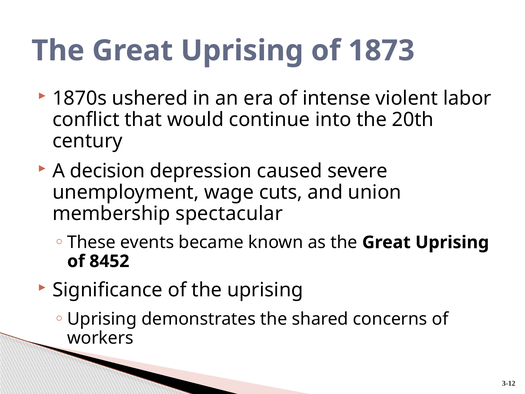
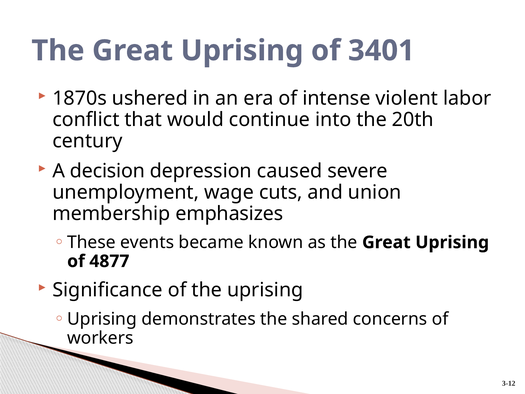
1873: 1873 -> 3401 (381, 51)
spectacular: spectacular -> emphasizes (229, 213)
8452: 8452 -> 4877 (109, 261)
